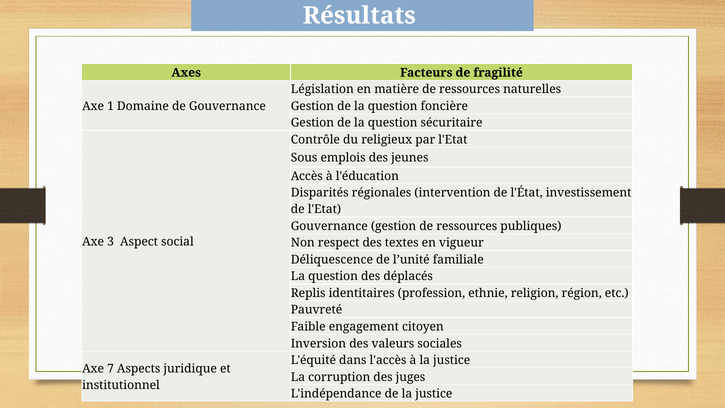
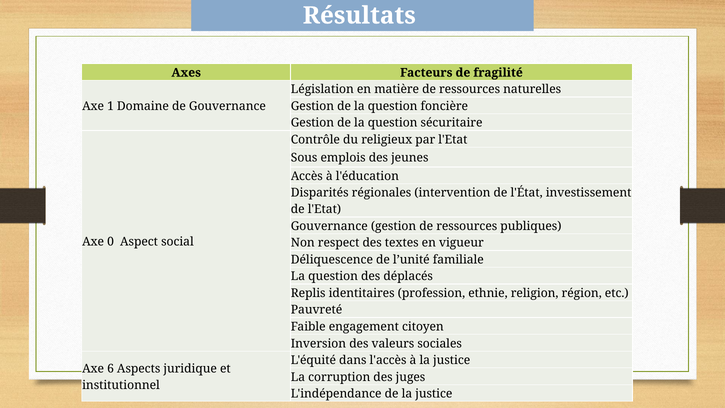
3: 3 -> 0 (111, 242)
7: 7 -> 6 (111, 369)
